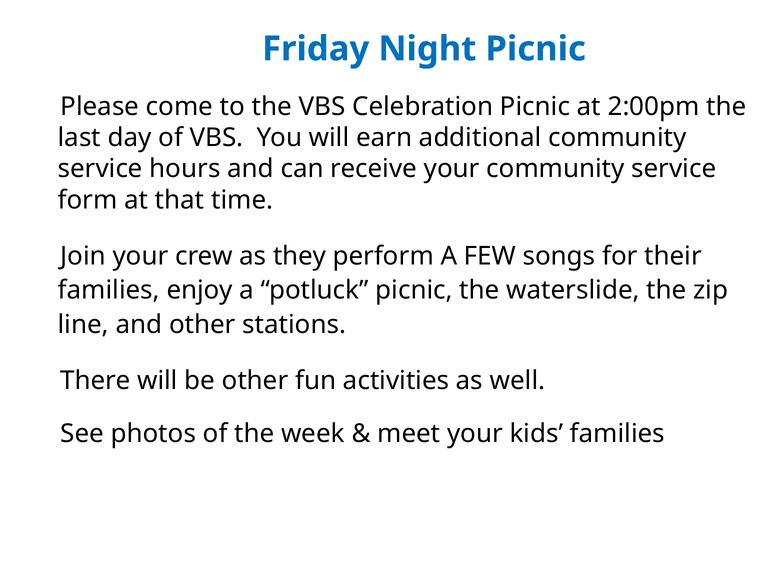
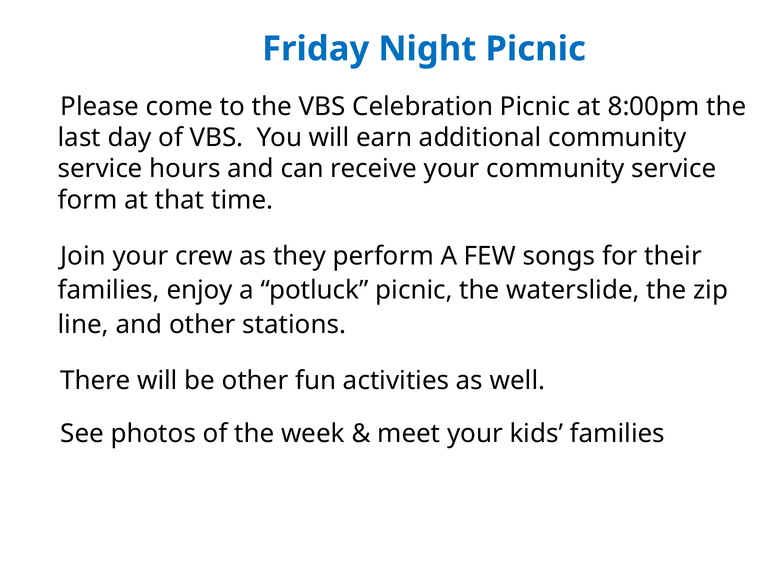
2:00pm: 2:00pm -> 8:00pm (654, 106)
